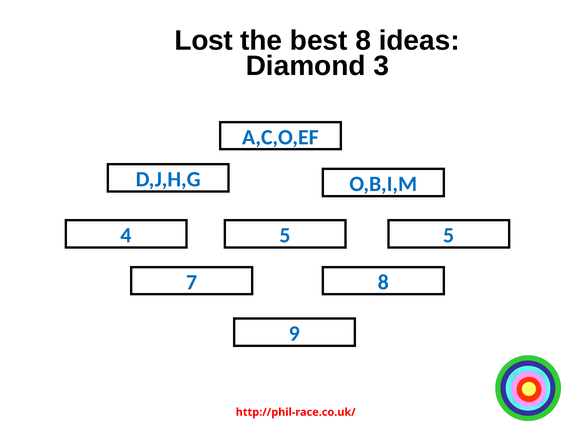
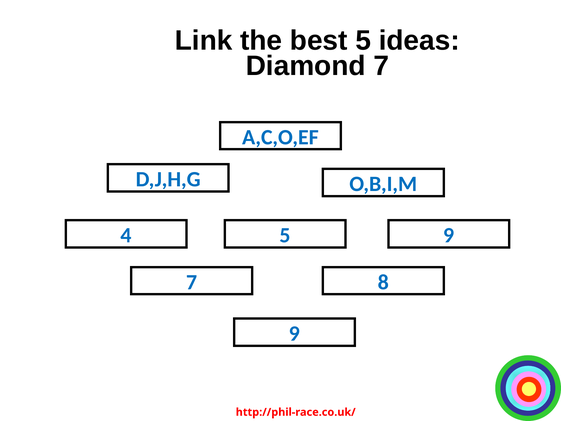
Lost: Lost -> Link (204, 41)
best 8: 8 -> 5 (363, 41)
Diamond 3: 3 -> 7 (381, 66)
5 5: 5 -> 9 (449, 235)
